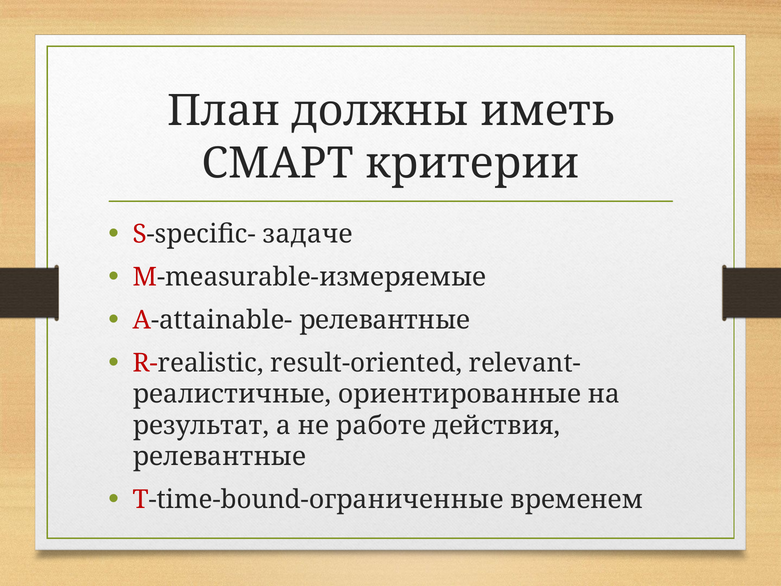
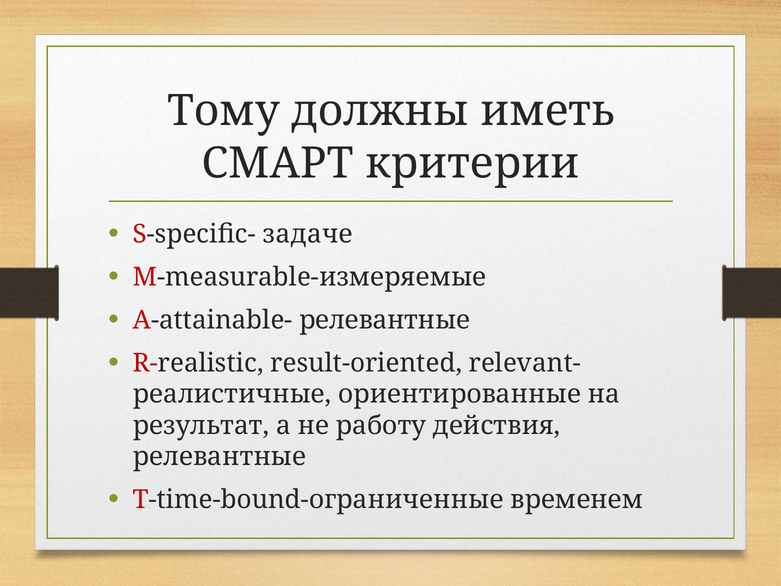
План: План -> Тому (224, 111)
работе: работе -> работу (381, 425)
